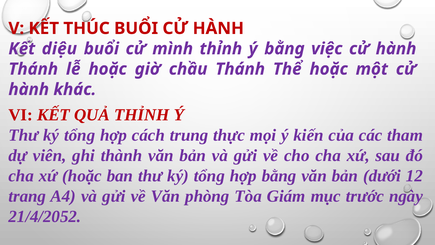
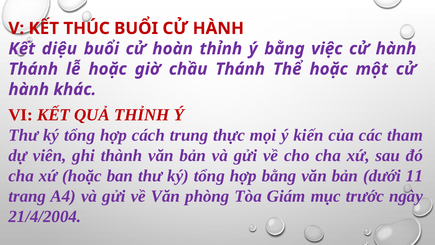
mình: mình -> hoàn (173, 49)
12: 12 -> 11 (414, 176)
21/4/2052: 21/4/2052 -> 21/4/2004 (45, 216)
